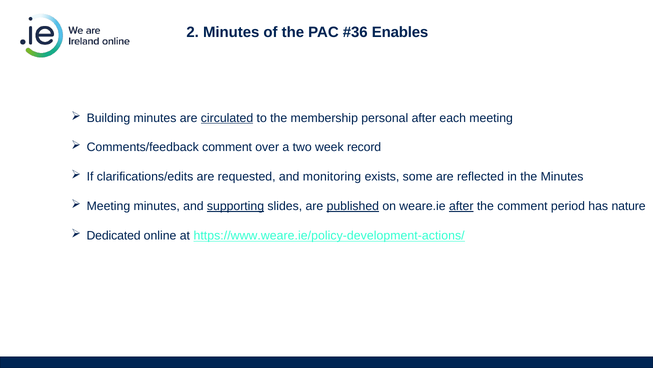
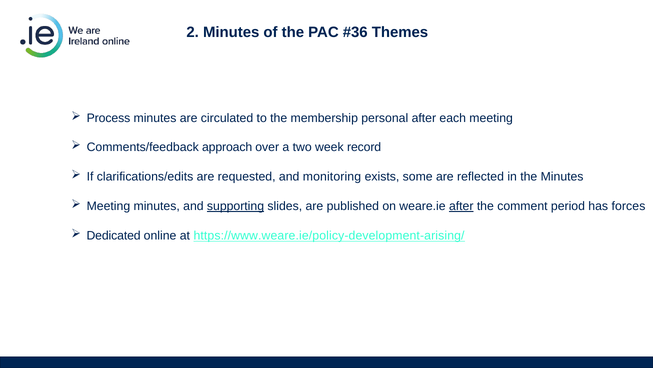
Enables: Enables -> Themes (400, 32)
Building: Building -> Process (108, 118)
circulated underline: present -> none (227, 118)
Comments/feedback comment: comment -> approach (227, 147)
published underline: present -> none (353, 206)
nature: nature -> forces (628, 206)
https://www.weare.ie/policy-development-actions/: https://www.weare.ie/policy-development-actions/ -> https://www.weare.ie/policy-development-arising/ (329, 235)
